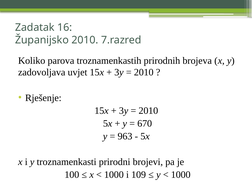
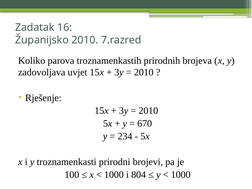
963: 963 -> 234 (125, 136)
109: 109 -> 804 (139, 175)
